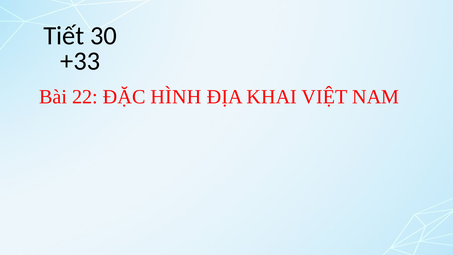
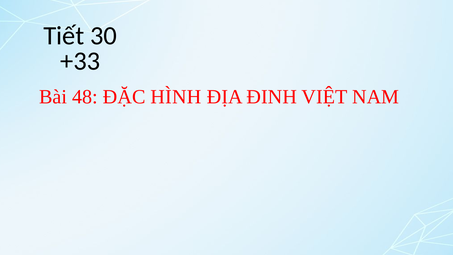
22: 22 -> 48 (85, 97)
KHAI: KHAI -> ĐINH (272, 97)
